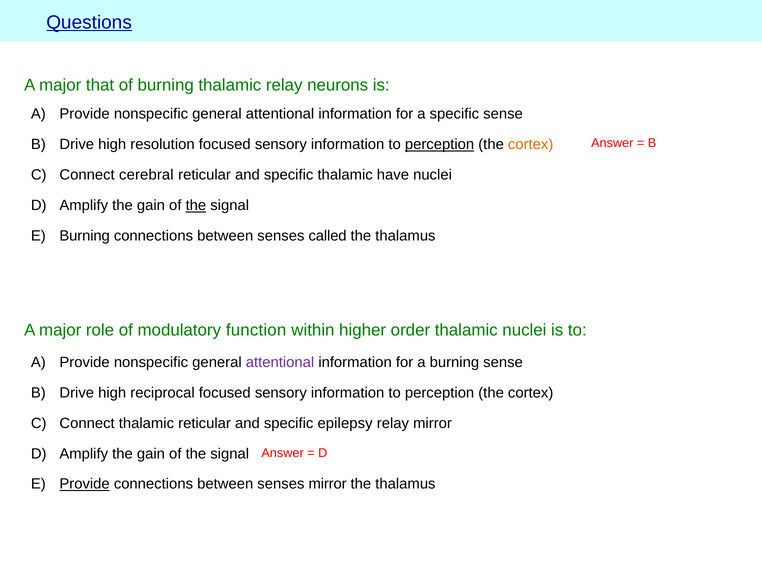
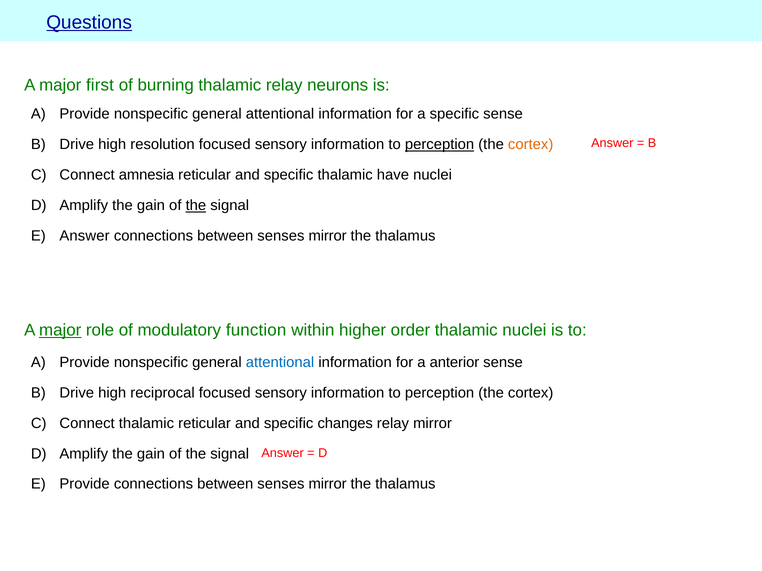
that: that -> first (100, 85)
cerebral: cerebral -> amnesia (147, 175)
Burning: Burning -> Answer (85, 236)
called: called -> mirror (328, 236)
major underline: none -> present (60, 330)
attentional colour: purple -> blue (280, 363)
a burning: burning -> anterior (454, 363)
epilepsy: epilepsy -> changes (345, 424)
Provide underline: present -> none (85, 484)
